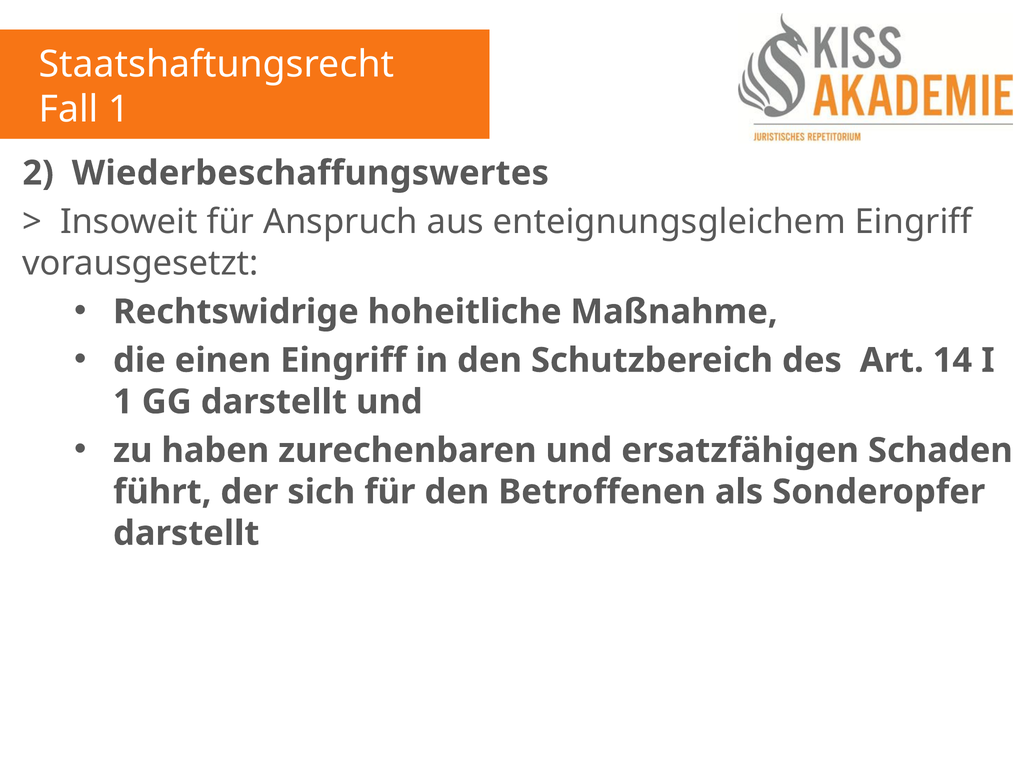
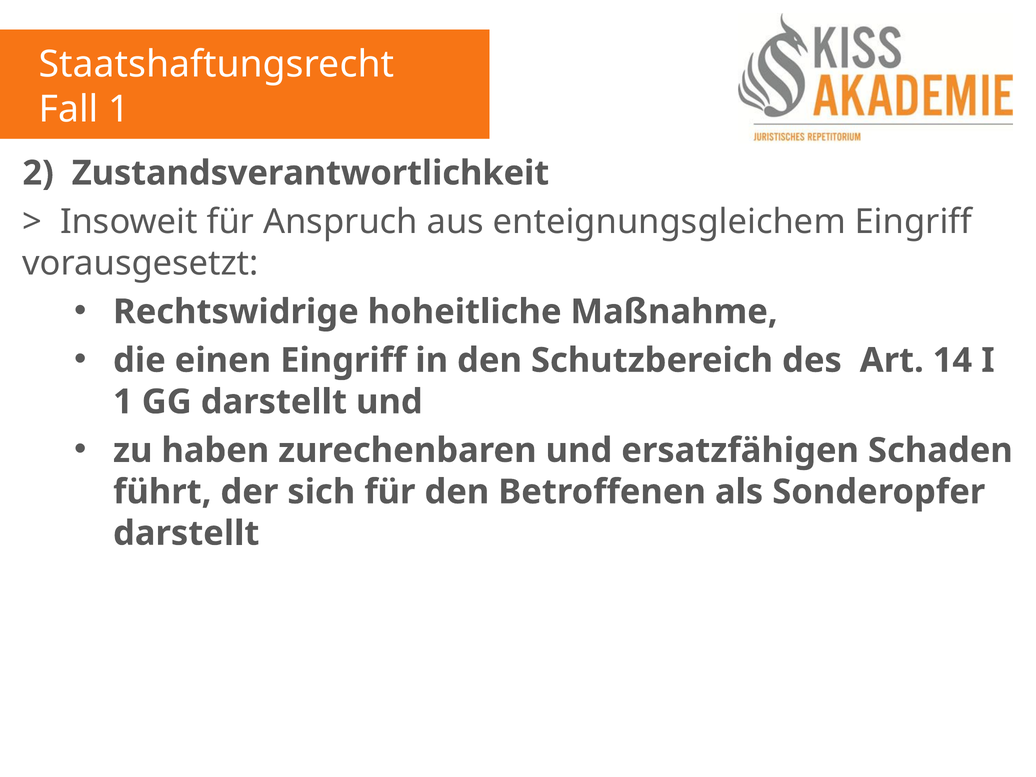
Wiederbeschaffungswertes: Wiederbeschaffungswertes -> Zustandsverantwortlichkeit (310, 173)
